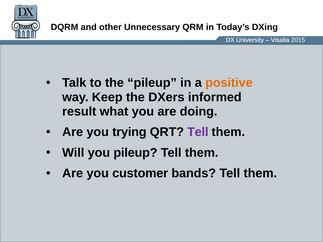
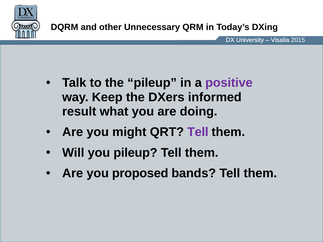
positive colour: orange -> purple (229, 83)
trying: trying -> might (129, 132)
customer: customer -> proposed (140, 173)
